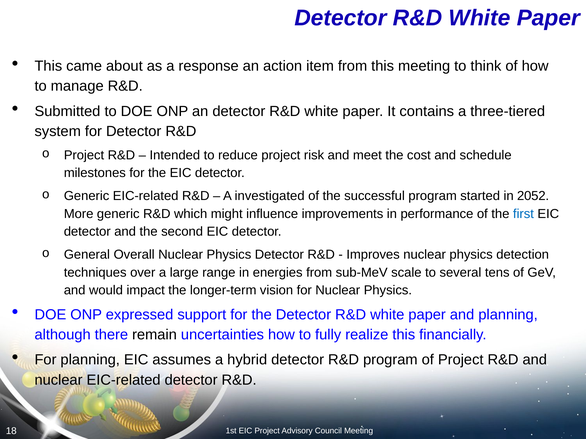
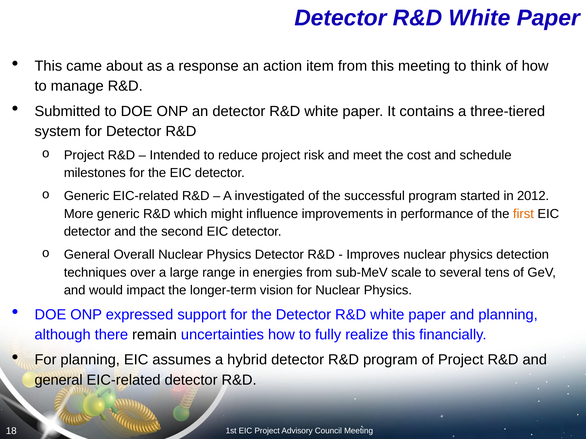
2052: 2052 -> 2012 (533, 196)
first colour: blue -> orange (523, 214)
nuclear: nuclear -> general (59, 380)
